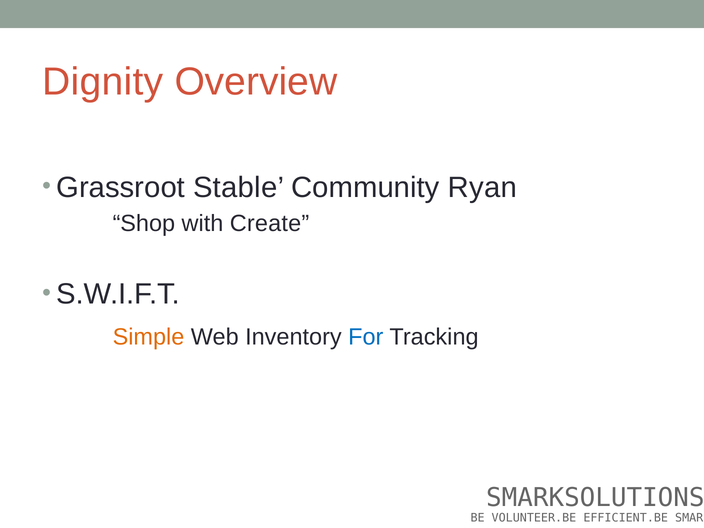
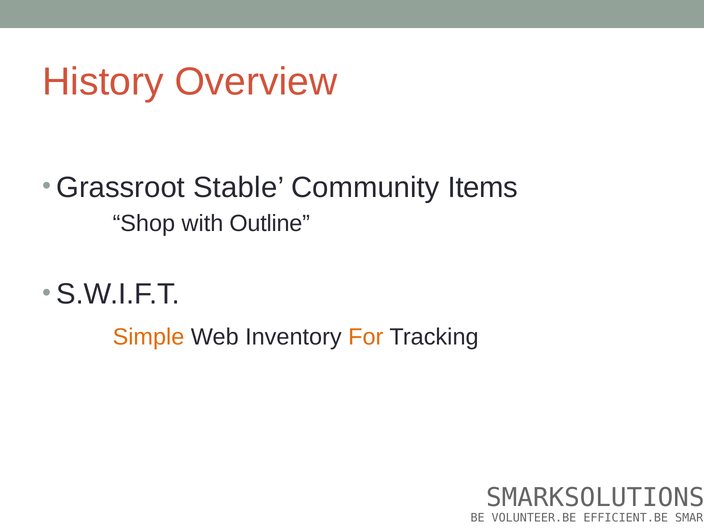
Dignity: Dignity -> History (103, 82)
Ryan: Ryan -> Items (483, 187)
Create: Create -> Outline (270, 223)
For colour: blue -> orange (366, 337)
